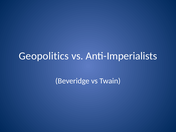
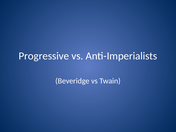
Geopolitics: Geopolitics -> Progressive (44, 56)
